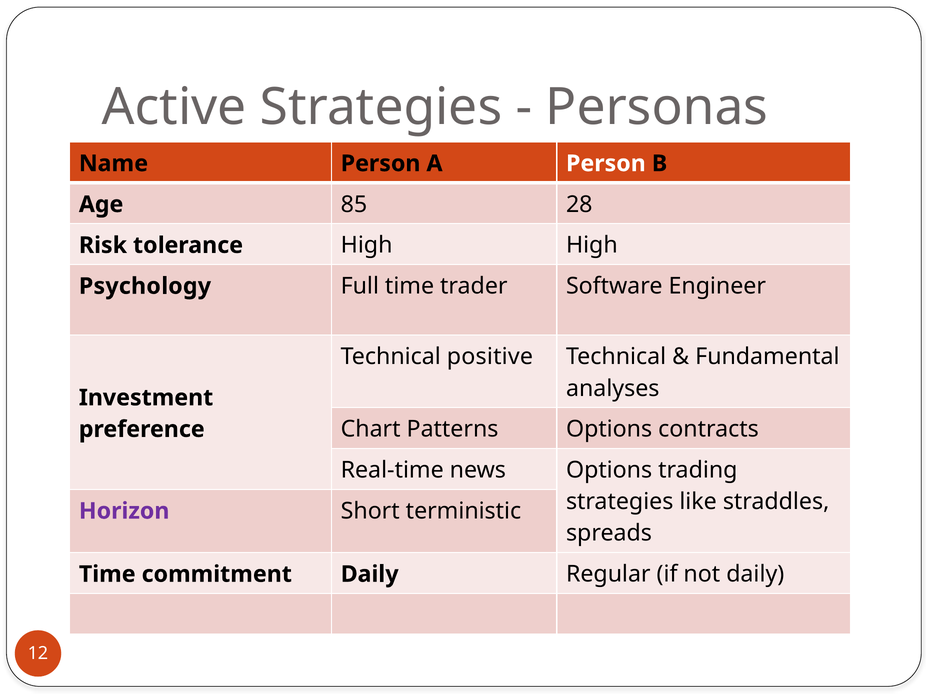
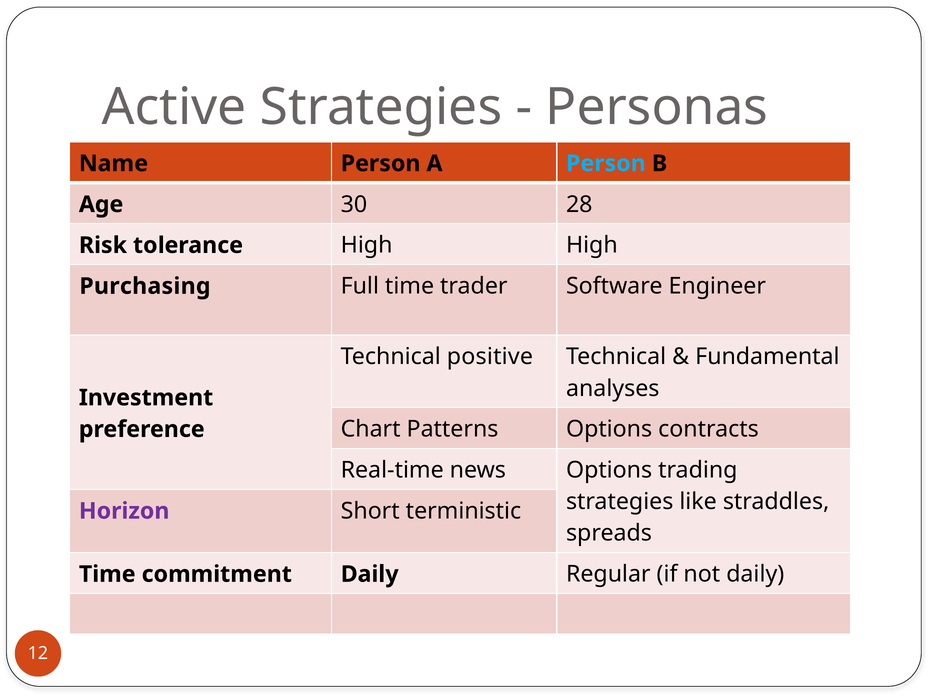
Person colour: white -> light blue (606, 164)
85: 85 -> 30 (354, 204)
Psychology: Psychology -> Purchasing (145, 286)
